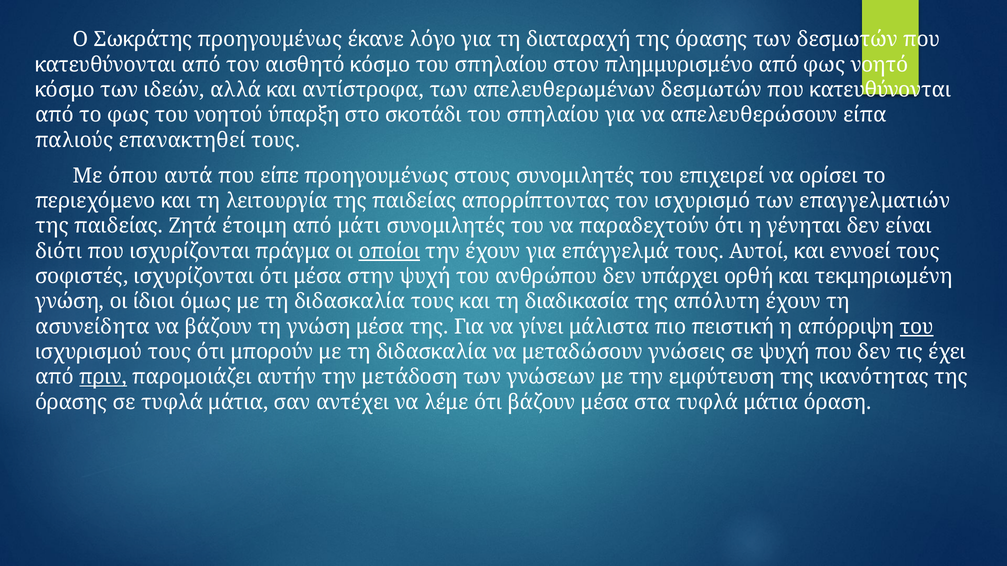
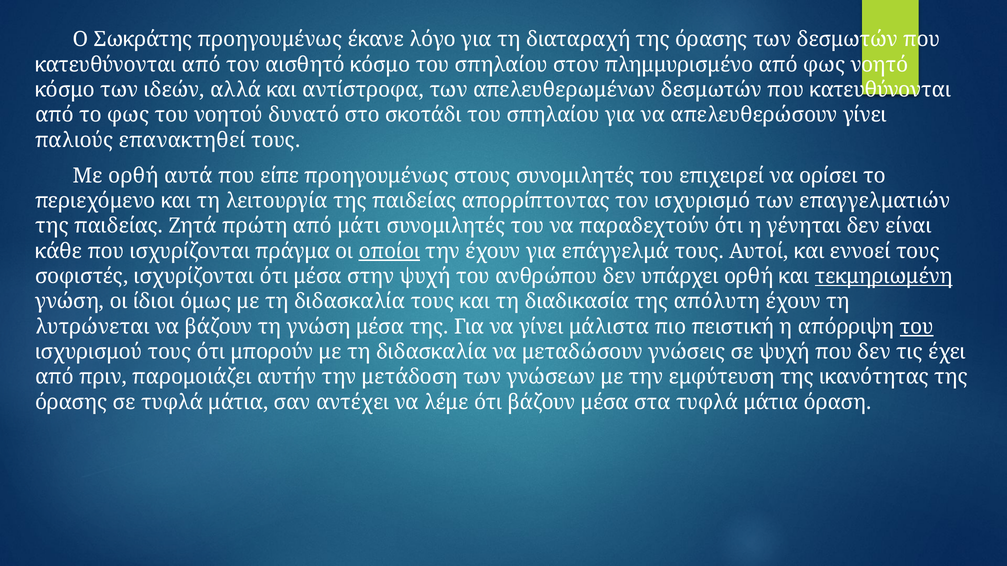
ύπαρξη: ύπαρξη -> δυνατό (304, 115)
απελευθερώσουν είπα: είπα -> γίνει (865, 115)
Με όπου: όπου -> ορθή (133, 176)
έτοιμη: έτοιμη -> πρώτη (255, 226)
διότι: διότι -> κάθε (59, 251)
τεκμηριωμένη underline: none -> present (884, 277)
ασυνείδητα: ασυνείδητα -> λυτρώνεται (92, 327)
πριν underline: present -> none (103, 377)
